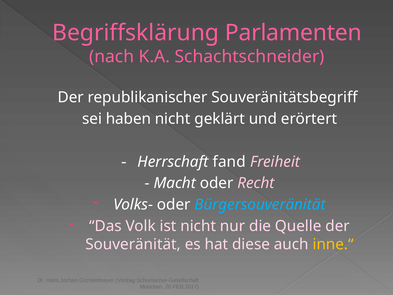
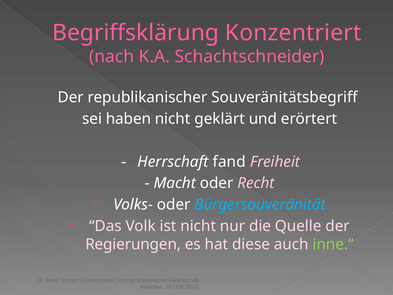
Parlamenten: Parlamenten -> Konzentriert (293, 33)
Souveränität: Souveränität -> Regierungen (133, 244)
inne.“ colour: yellow -> light green (333, 244)
